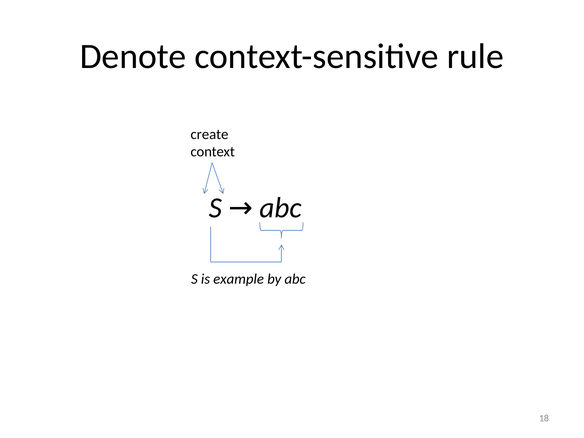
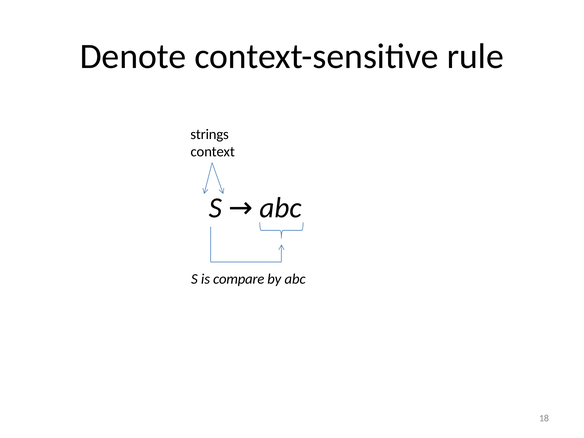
create: create -> strings (210, 134)
example: example -> compare (239, 279)
